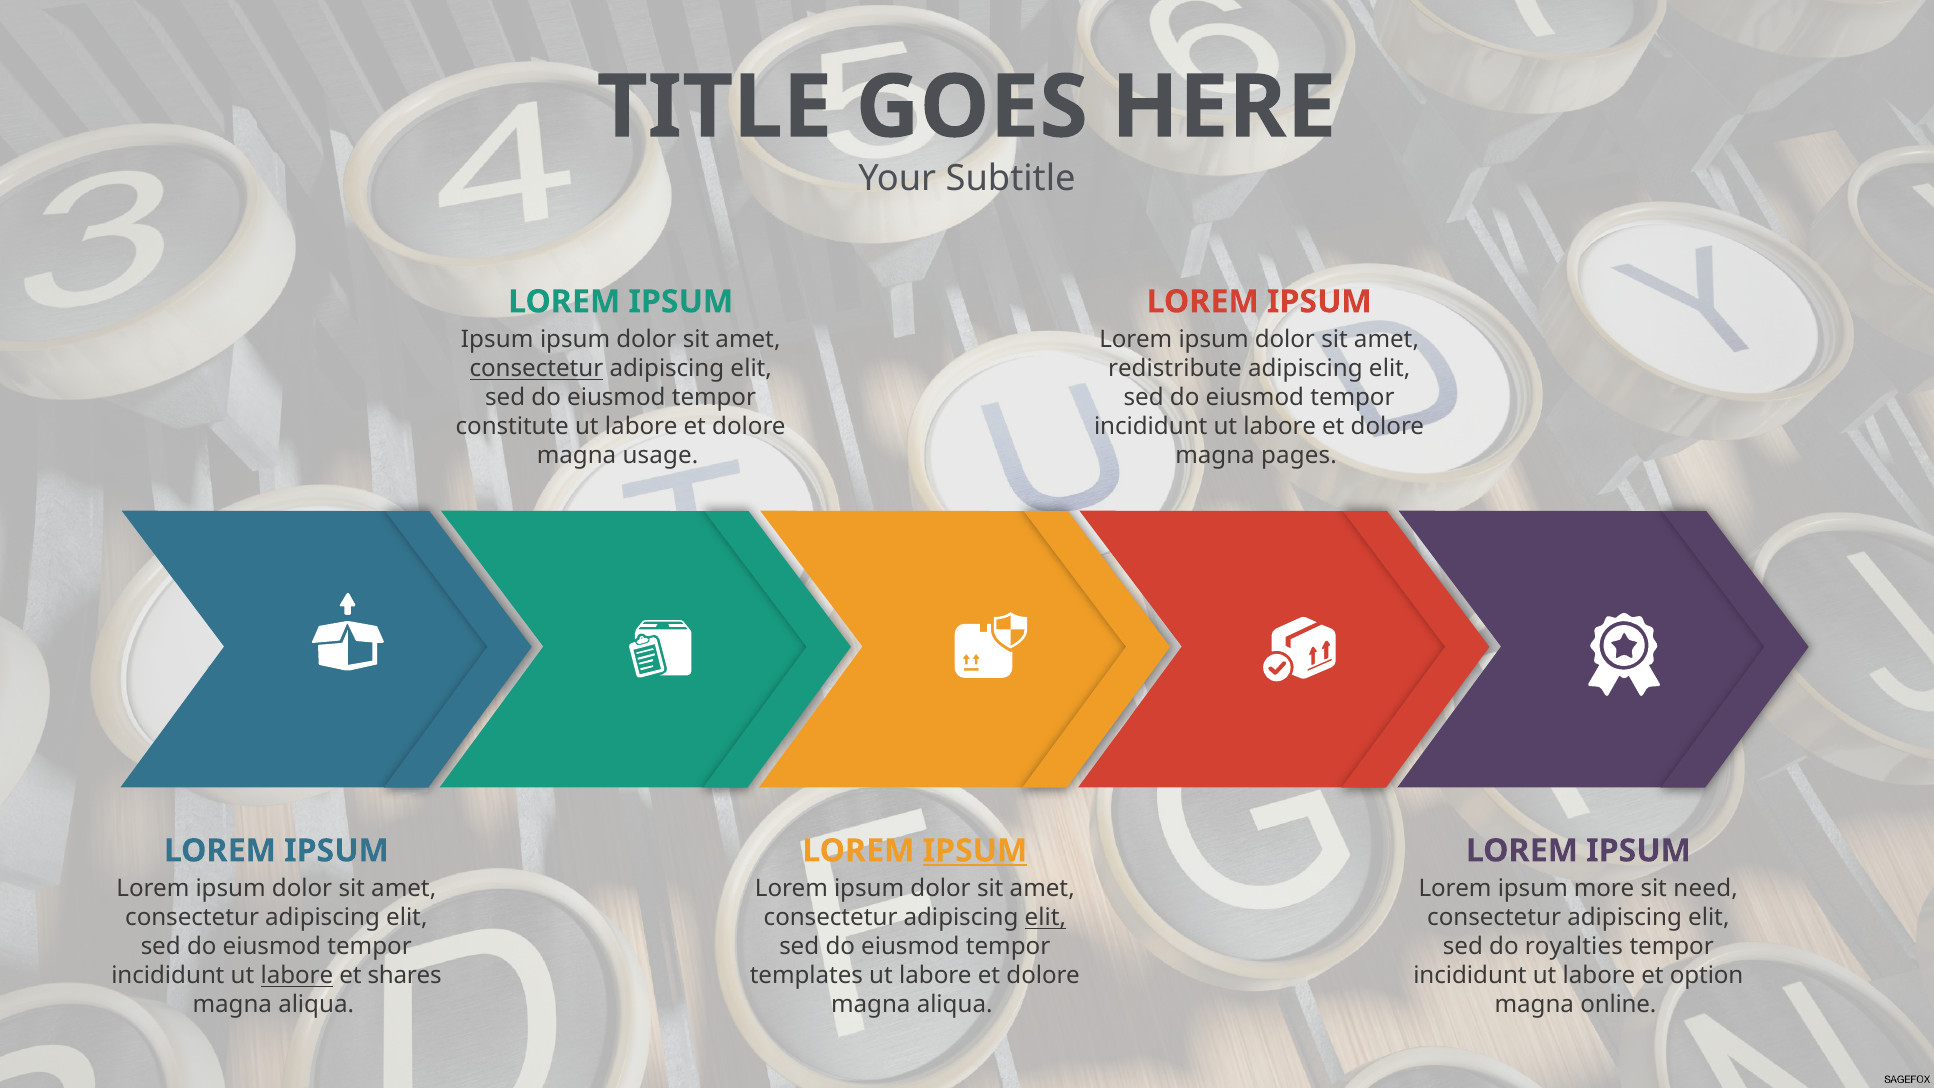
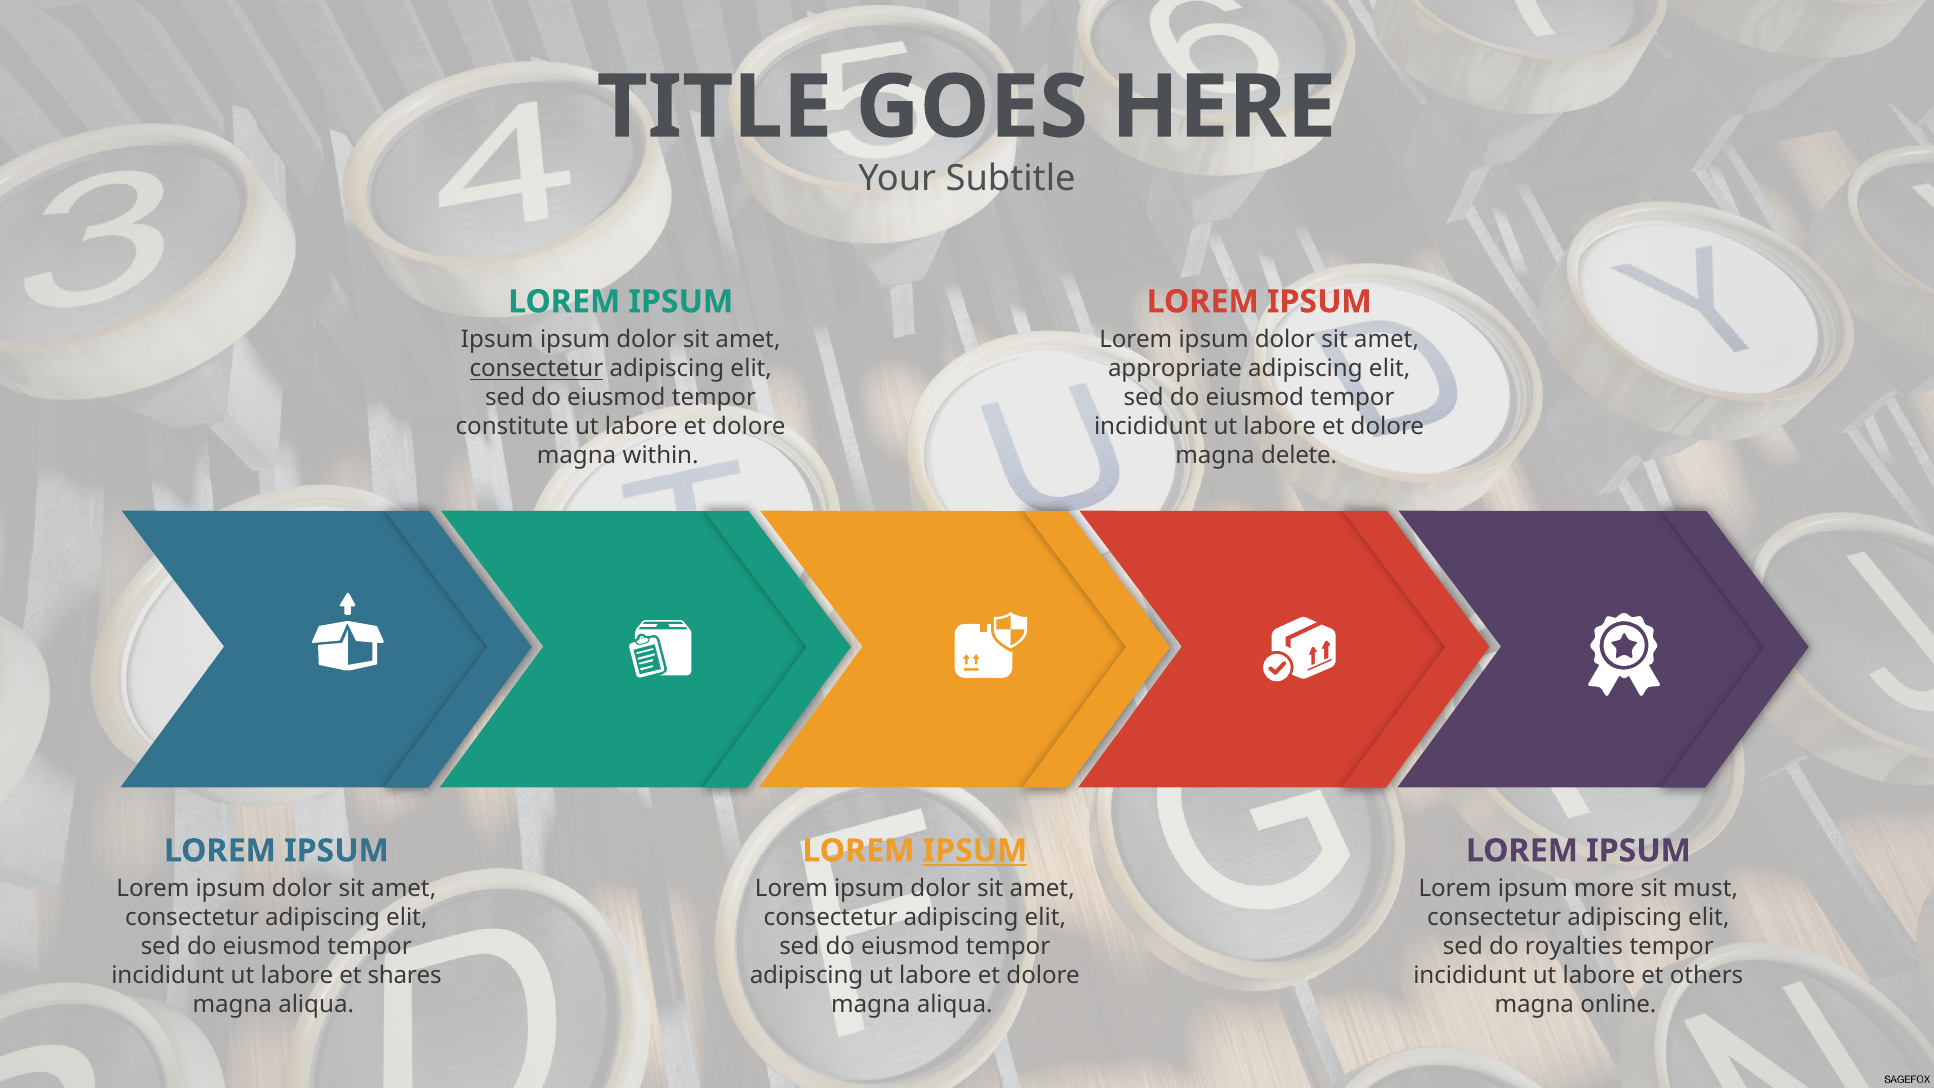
redistribute: redistribute -> appropriate (1175, 369)
usage: usage -> within (661, 456)
pages: pages -> delete (1299, 456)
need: need -> must (1706, 889)
elit underline: present -> none (1045, 918)
labore underline: present -> none (297, 976)
templates: templates -> adipiscing (806, 976)
option: option -> others (1707, 976)
